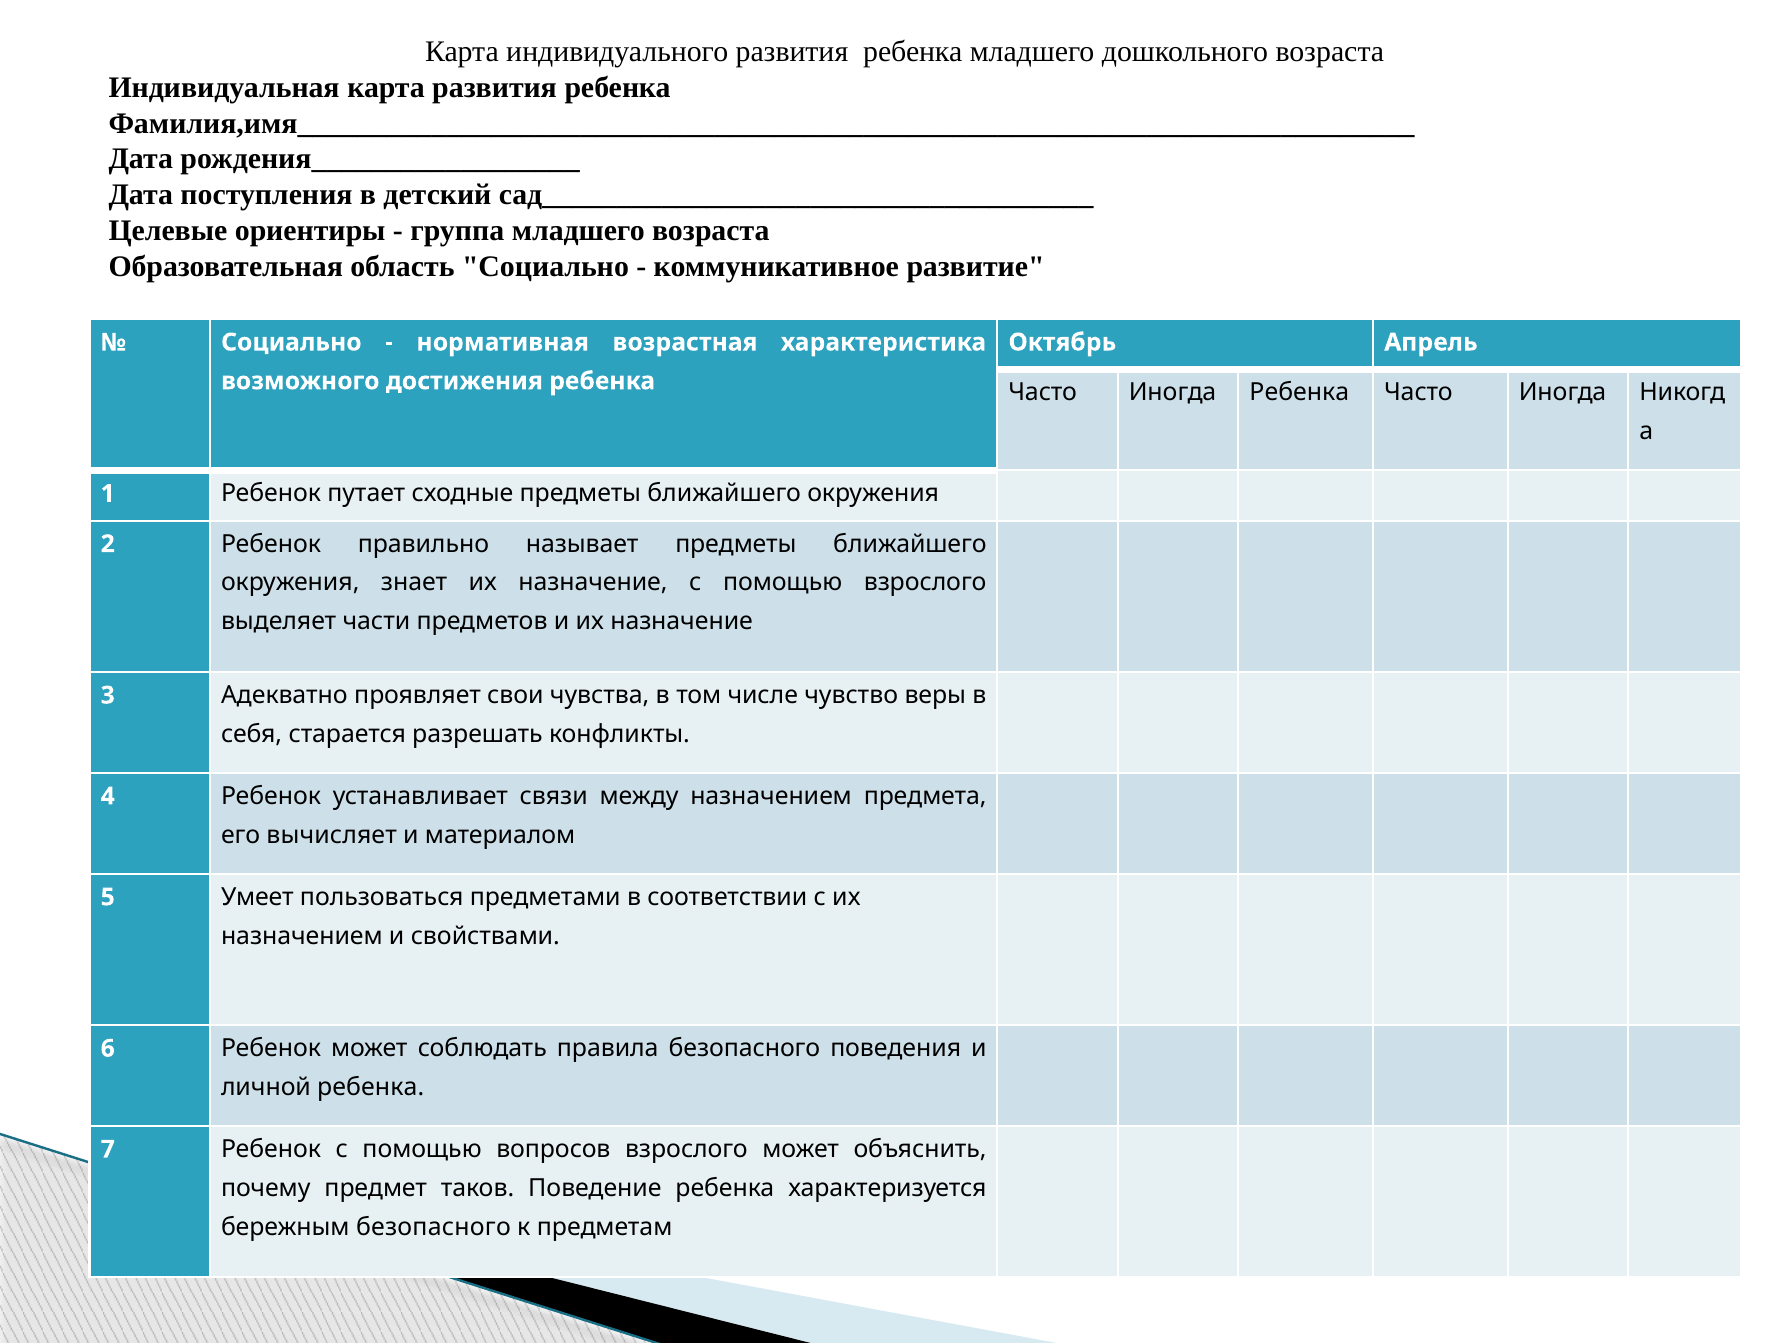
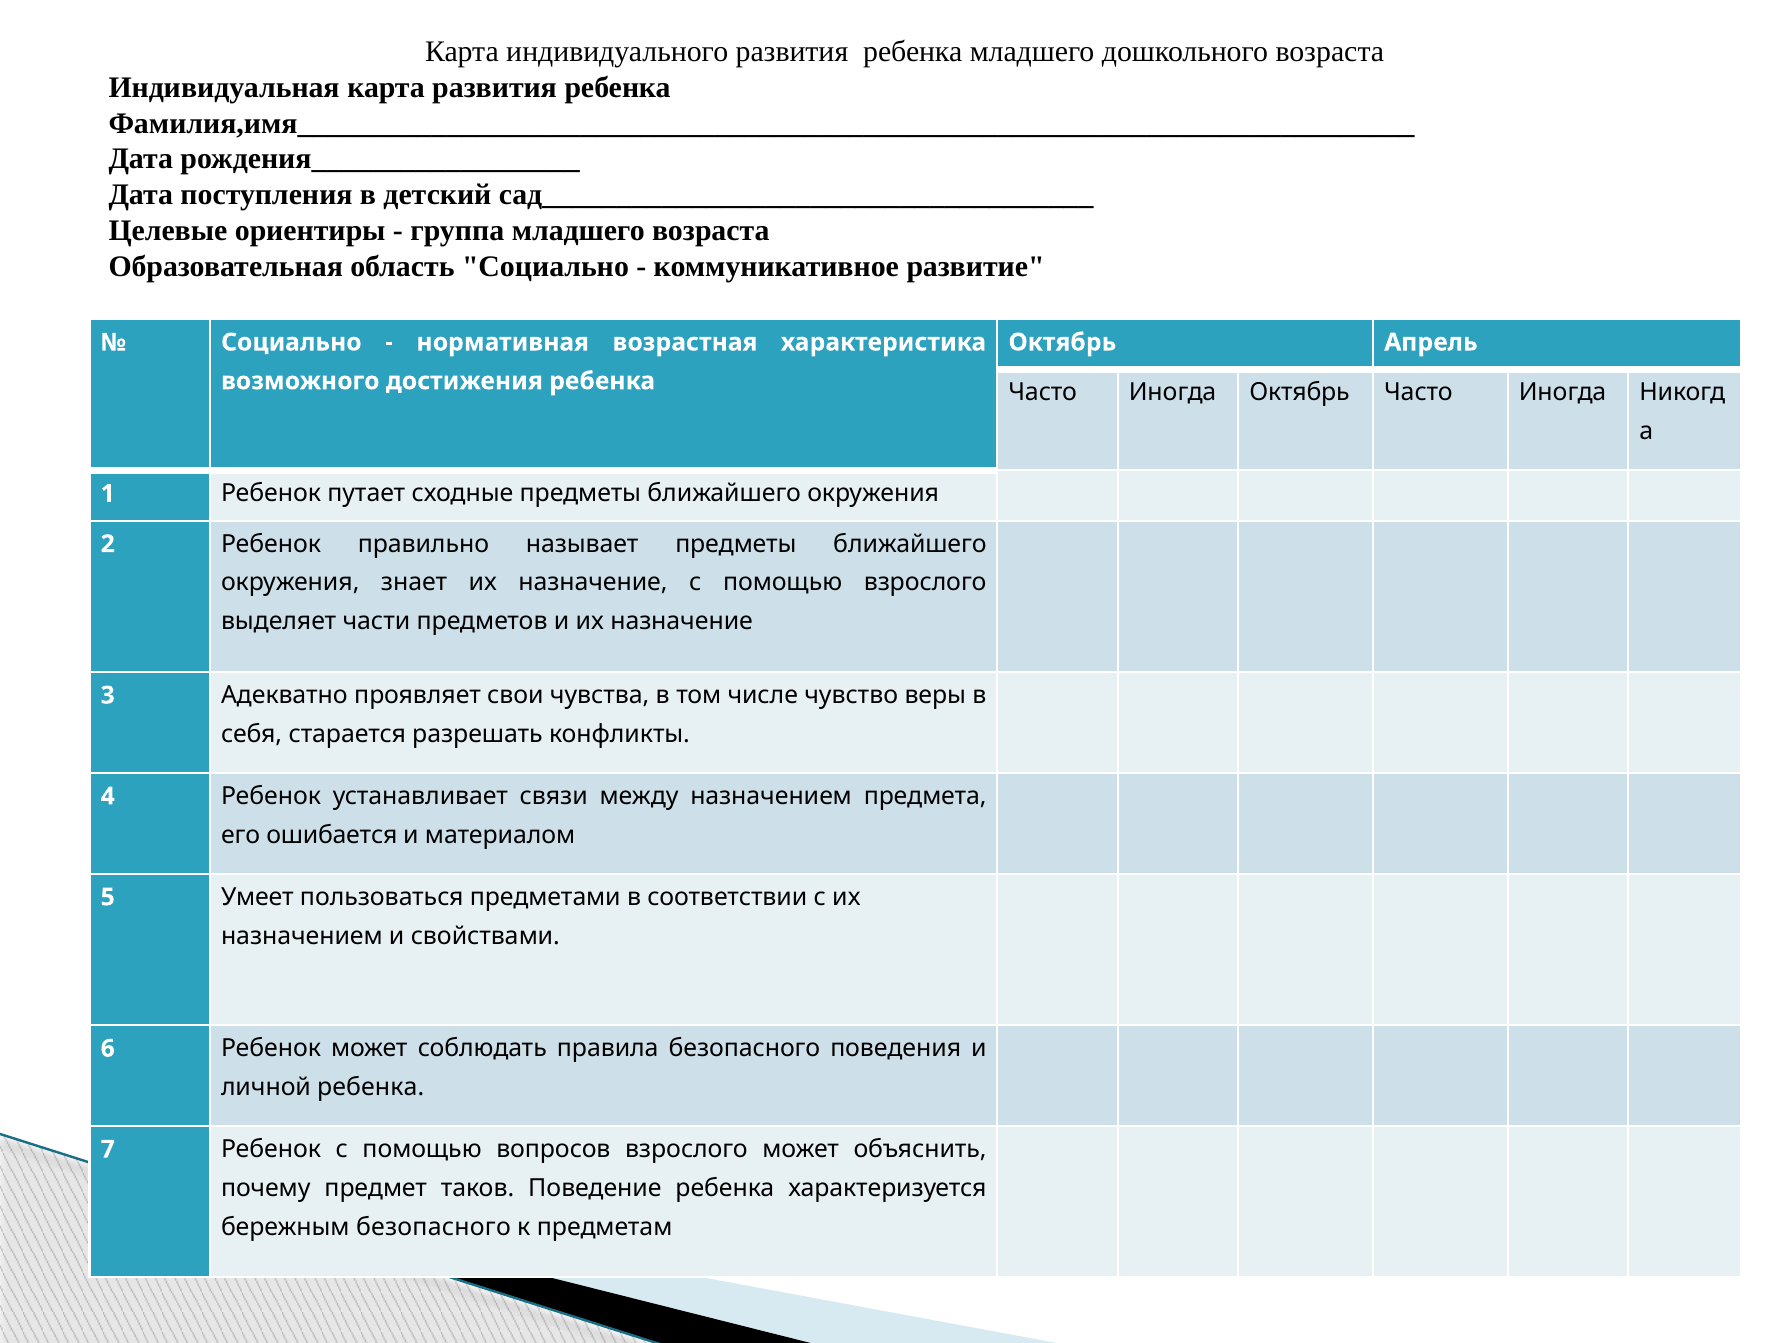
Иногда Ребенка: Ребенка -> Октябрь (1299, 393)
вычисляет: вычисляет -> ошибается (332, 835)
